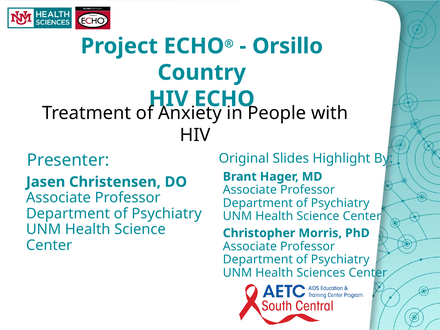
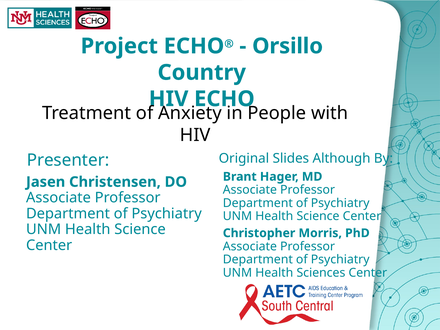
Highlight: Highlight -> Although (342, 158)
